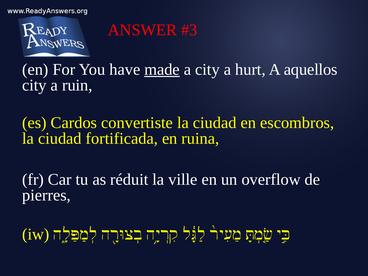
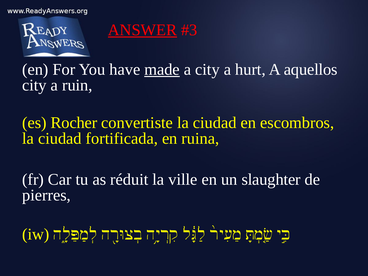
ANSWER underline: none -> present (142, 30)
Cardos: Cardos -> Rocher (74, 123)
overflow: overflow -> slaughter (271, 180)
